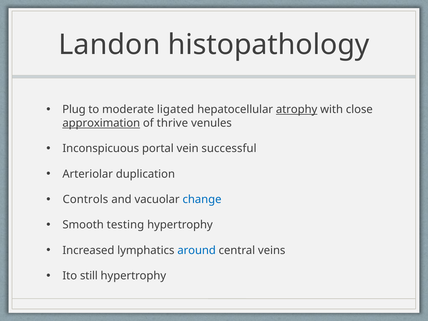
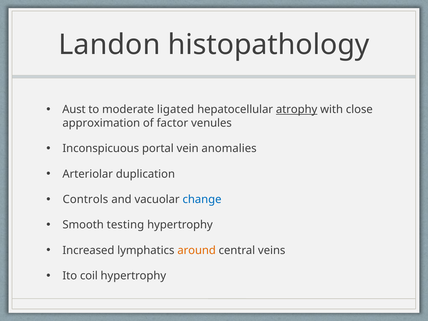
Plug: Plug -> Aust (74, 110)
approximation underline: present -> none (101, 123)
thrive: thrive -> factor (172, 123)
successful: successful -> anomalies (229, 149)
around colour: blue -> orange (197, 250)
still: still -> coil (89, 276)
